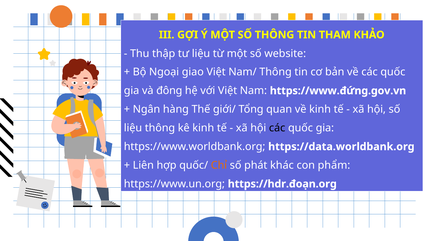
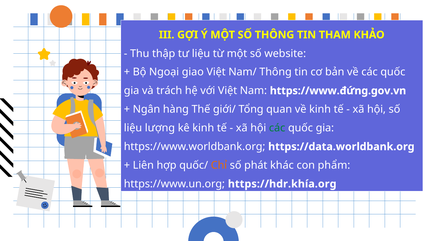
đông: đông -> trách (169, 91)
liệu thông: thông -> lượng (160, 128)
các colour: black -> green (277, 128)
https://hdr.đoạn.org: https://hdr.đoạn.org -> https://hdr.khía.org (282, 184)
